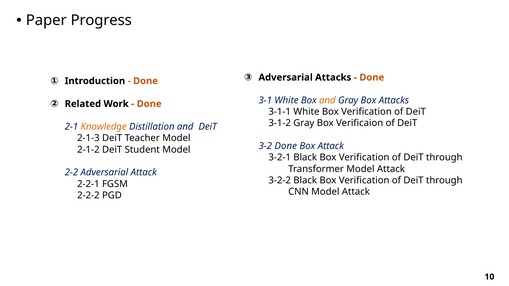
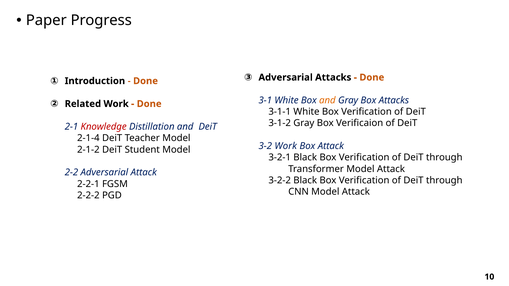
Knowledge colour: orange -> red (104, 127)
2-1-3: 2-1-3 -> 2-1-4 (88, 138)
3-2 Done: Done -> Work (286, 146)
